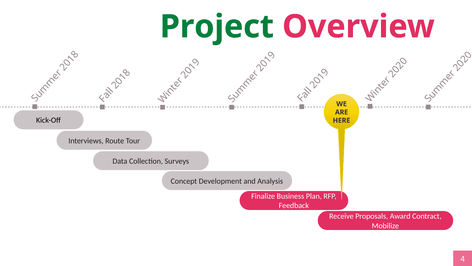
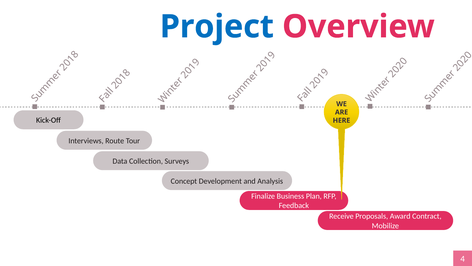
Project colour: green -> blue (217, 27)
